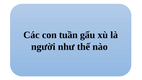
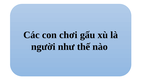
tuần: tuần -> chơi (68, 35)
